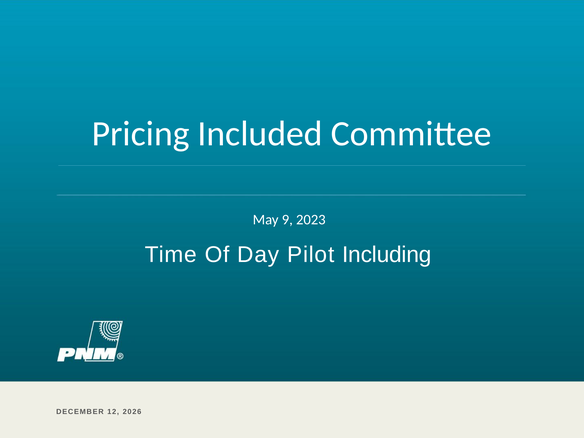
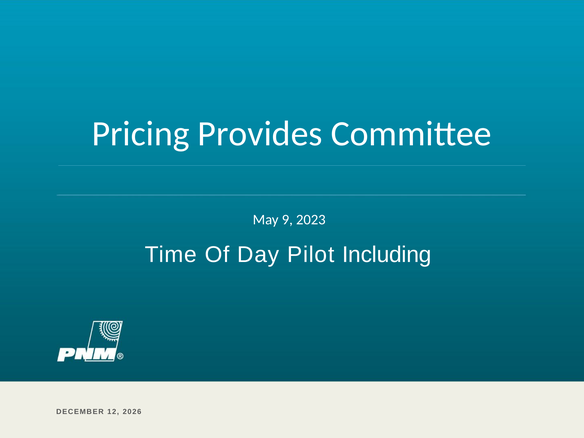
Included: Included -> Provides (260, 134)
